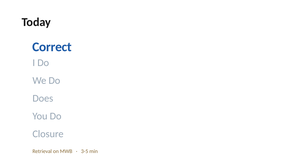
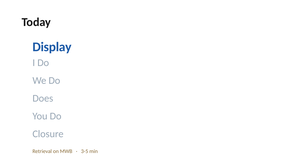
Correct: Correct -> Display (52, 47)
